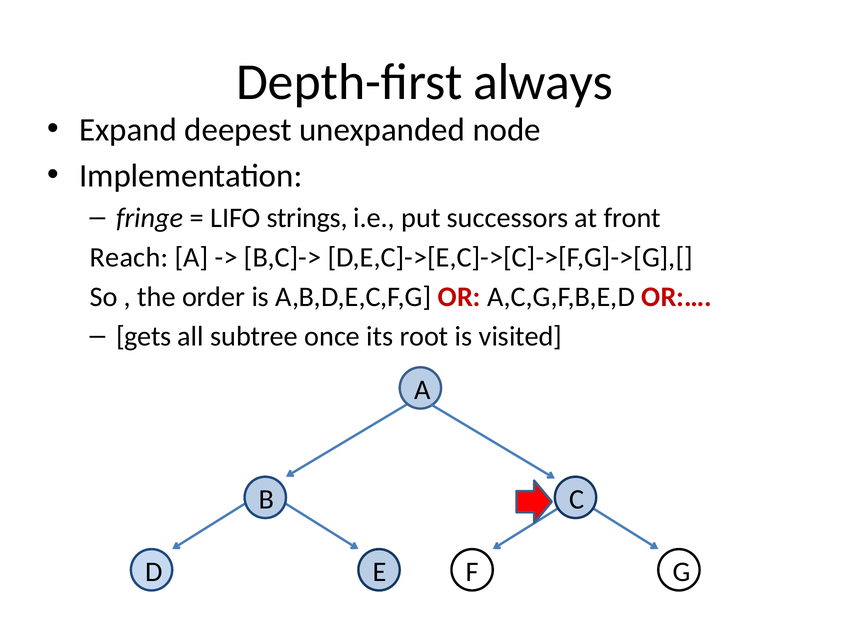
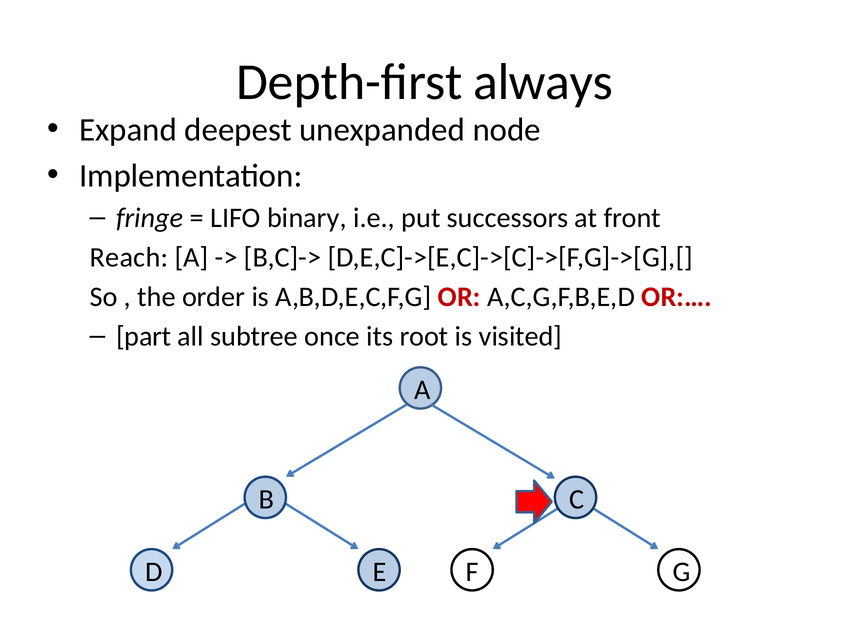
strings: strings -> binary (307, 218)
gets: gets -> part (144, 337)
